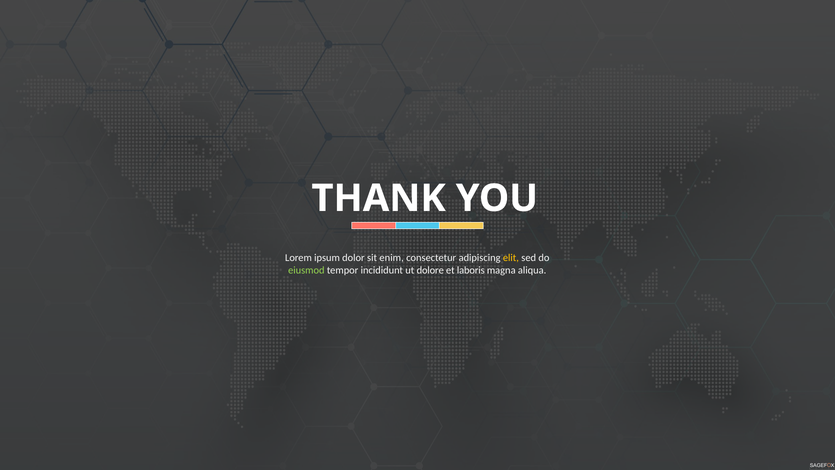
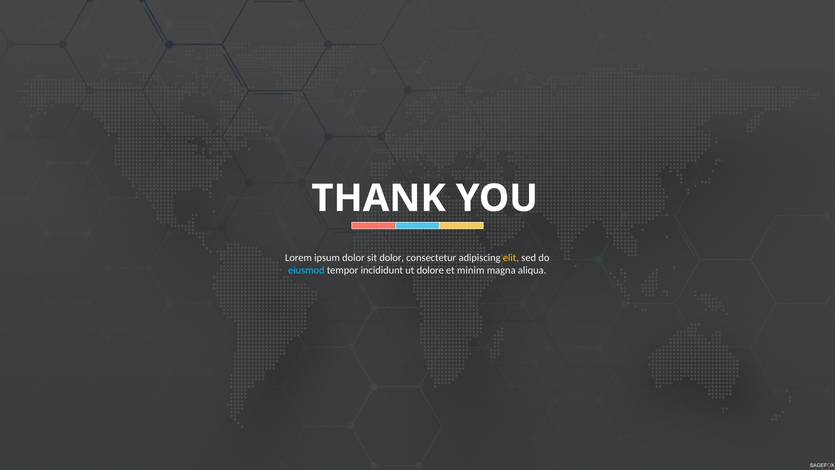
sit enim: enim -> dolor (392, 258)
eiusmod colour: light green -> light blue (306, 270)
laboris: laboris -> minim (471, 270)
